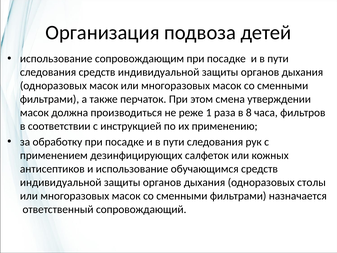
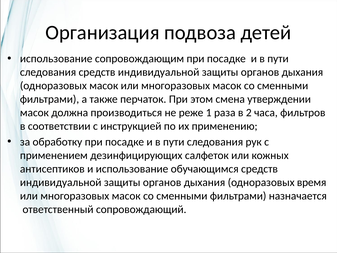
8: 8 -> 2 (249, 113)
столы: столы -> время (312, 182)
